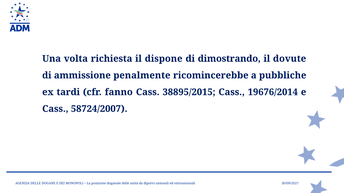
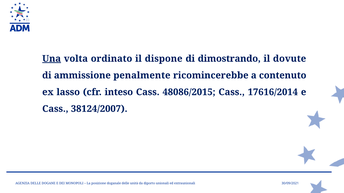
Una underline: none -> present (52, 59)
richiesta: richiesta -> ordinato (112, 59)
pubbliche: pubbliche -> contenuto (283, 76)
tardi: tardi -> lasso (68, 92)
fanno: fanno -> inteso (119, 92)
38895/2015: 38895/2015 -> 48086/2015 (189, 92)
19676/2014: 19676/2014 -> 17616/2014 (273, 92)
58724/2007: 58724/2007 -> 38124/2007 (99, 109)
